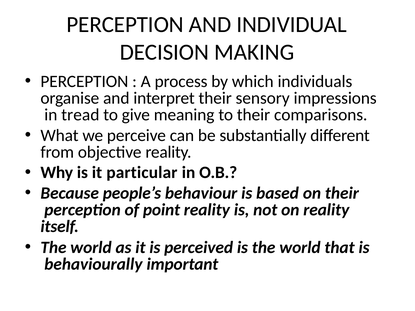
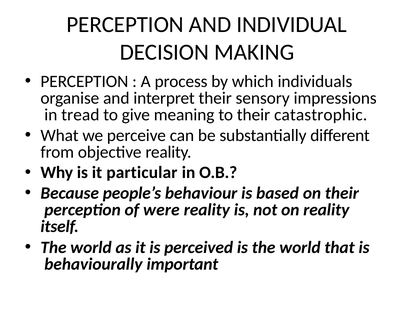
comparisons: comparisons -> catastrophic (321, 115)
point: point -> were (161, 210)
